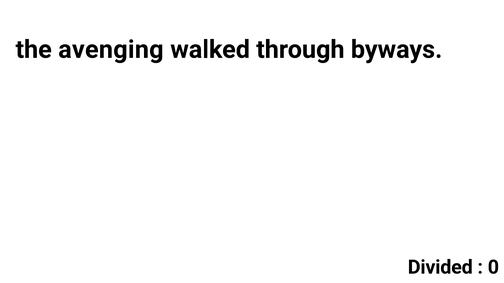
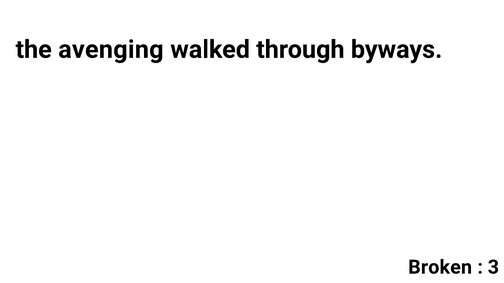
Divided: Divided -> Broken (440, 268)
0: 0 -> 3 (493, 268)
